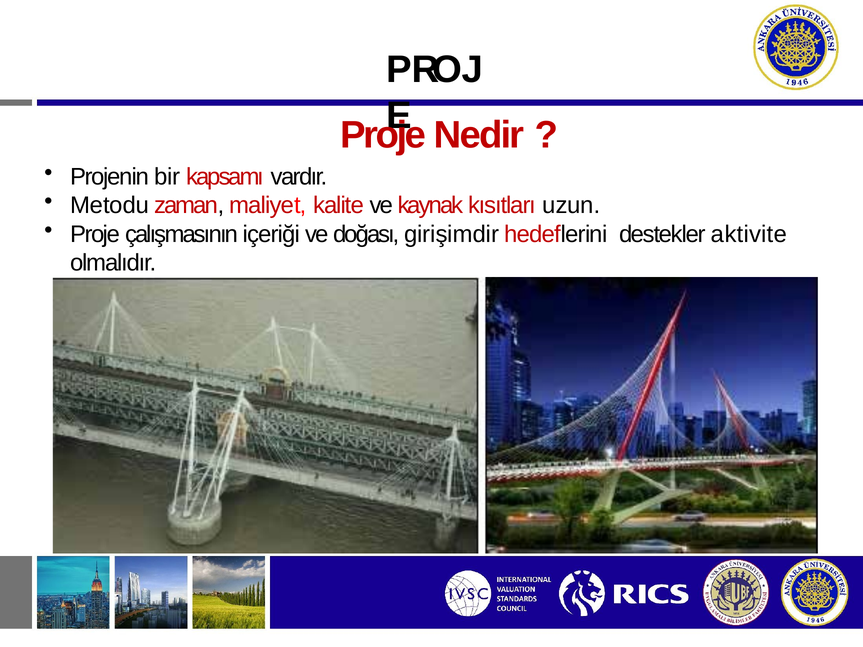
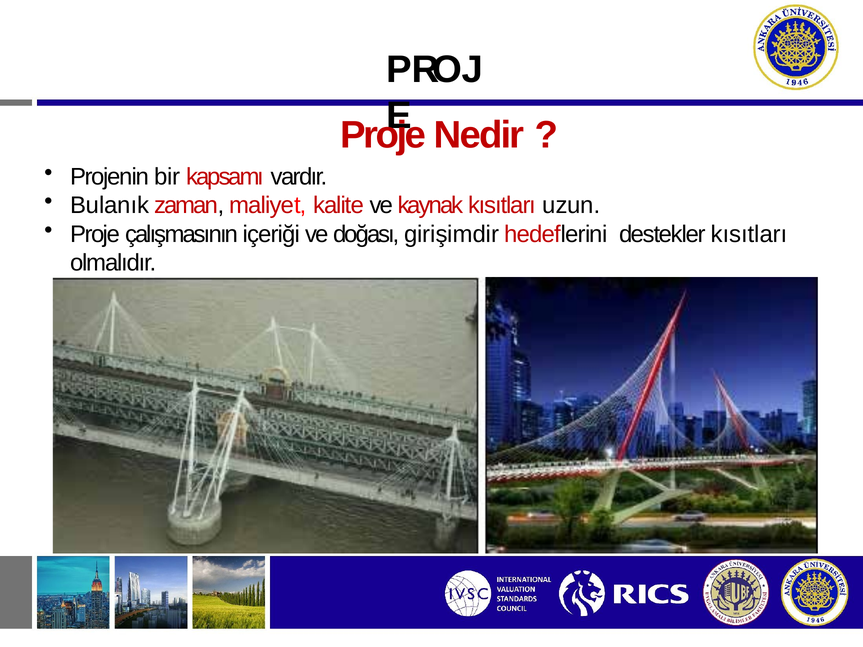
Metodu: Metodu -> Bulanık (110, 205)
destekler aktivite: aktivite -> kısıtları (749, 234)
